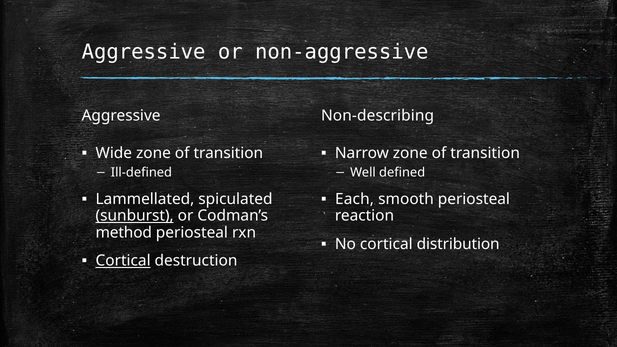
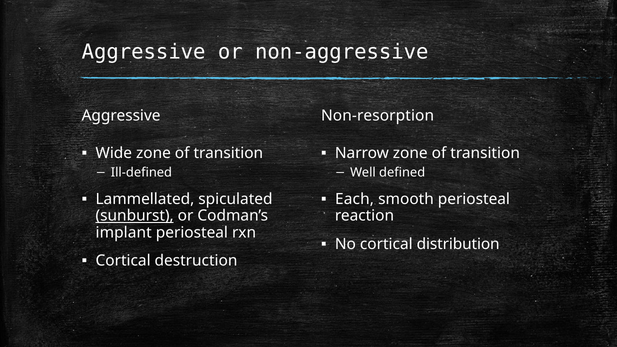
Non-describing: Non-describing -> Non-resorption (378, 116)
method: method -> implant (124, 233)
Cortical underline: present -> none (123, 261)
